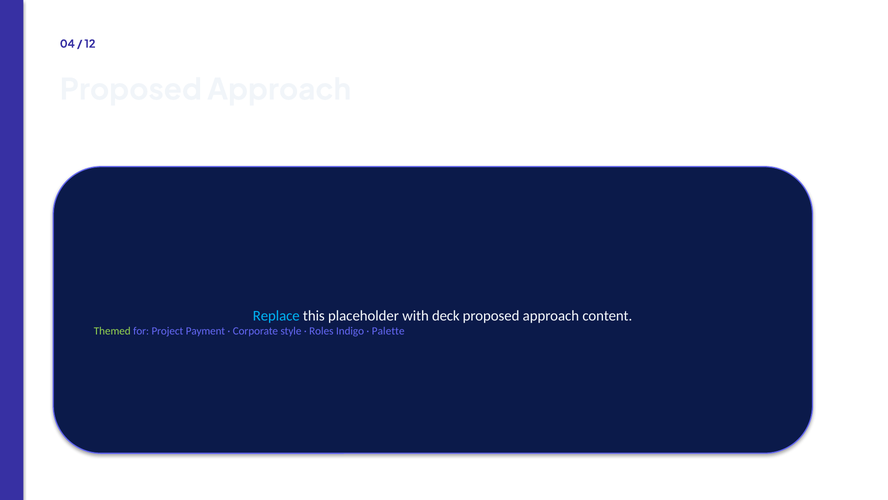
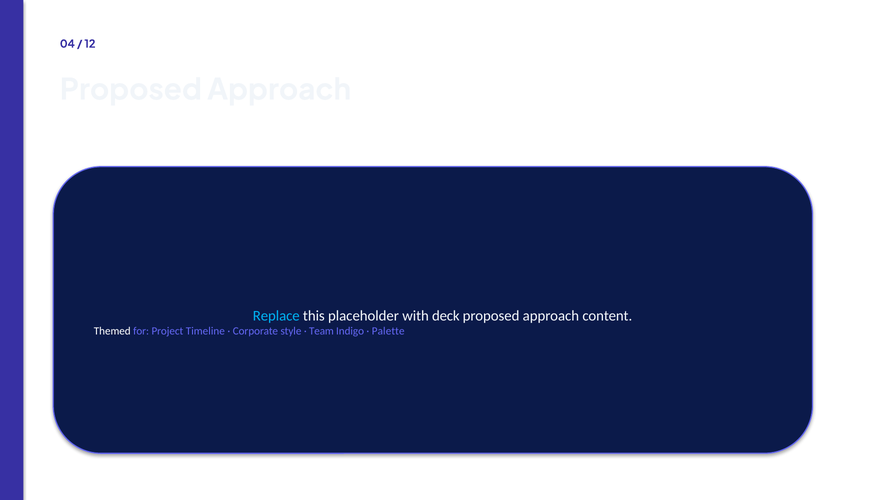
Themed colour: light green -> white (112, 331)
Payment: Payment -> Timeline (205, 331)
Roles: Roles -> Team (321, 331)
